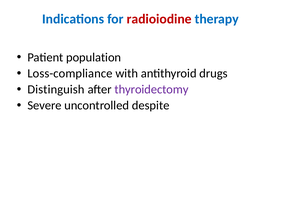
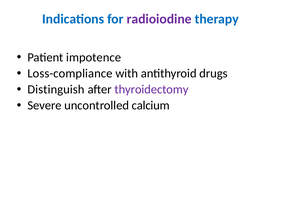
radioiodine colour: red -> purple (159, 19)
population: population -> impotence (94, 57)
despite: despite -> calcium (151, 105)
